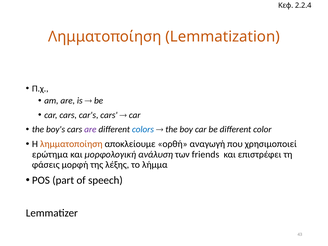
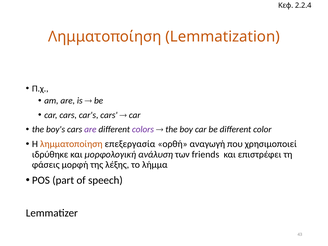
colors colour: blue -> purple (143, 129)
αποκλείουμε: αποκλείουμε -> επεξεργασία (130, 144)
ερώτημα: ερώτημα -> ιδρύθηκε (50, 154)
